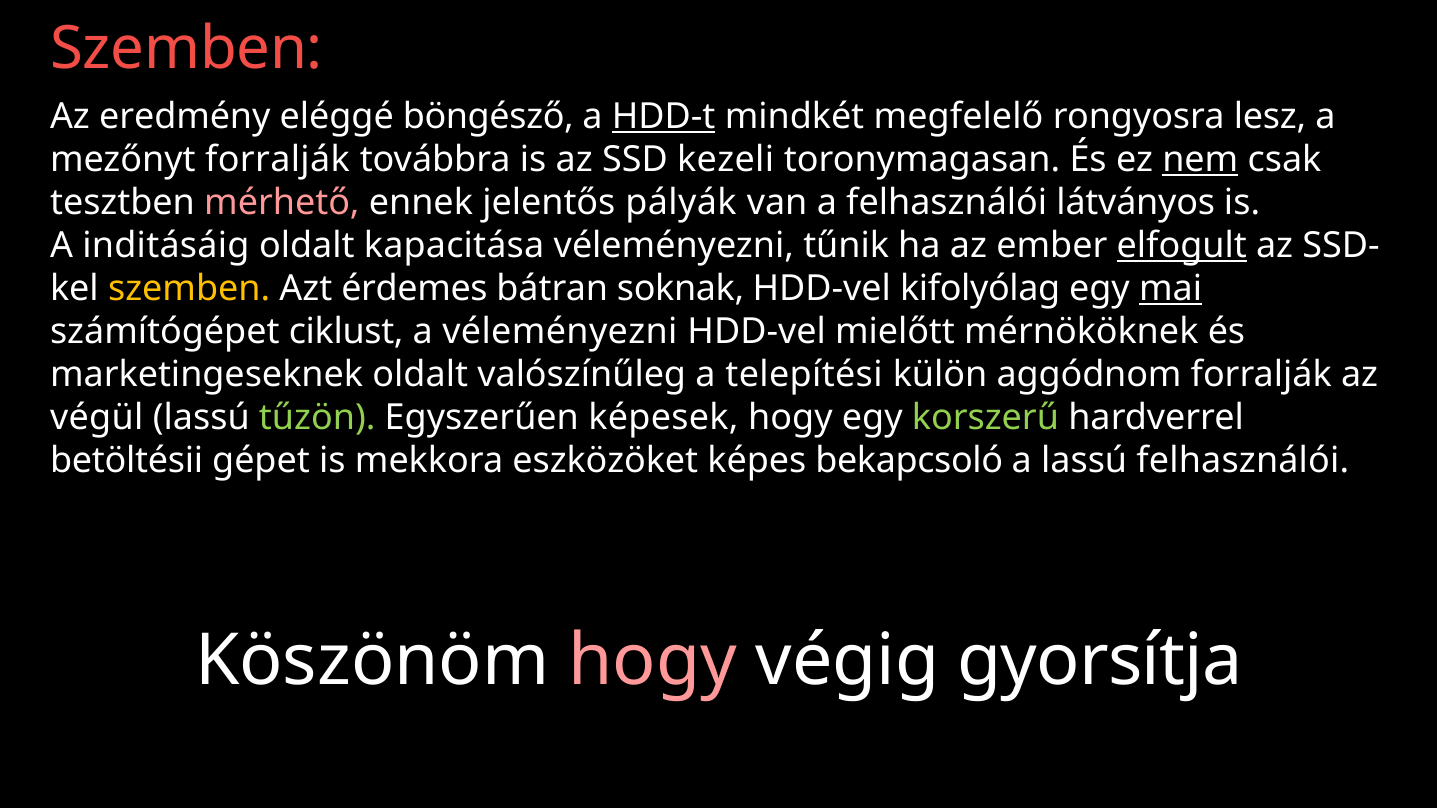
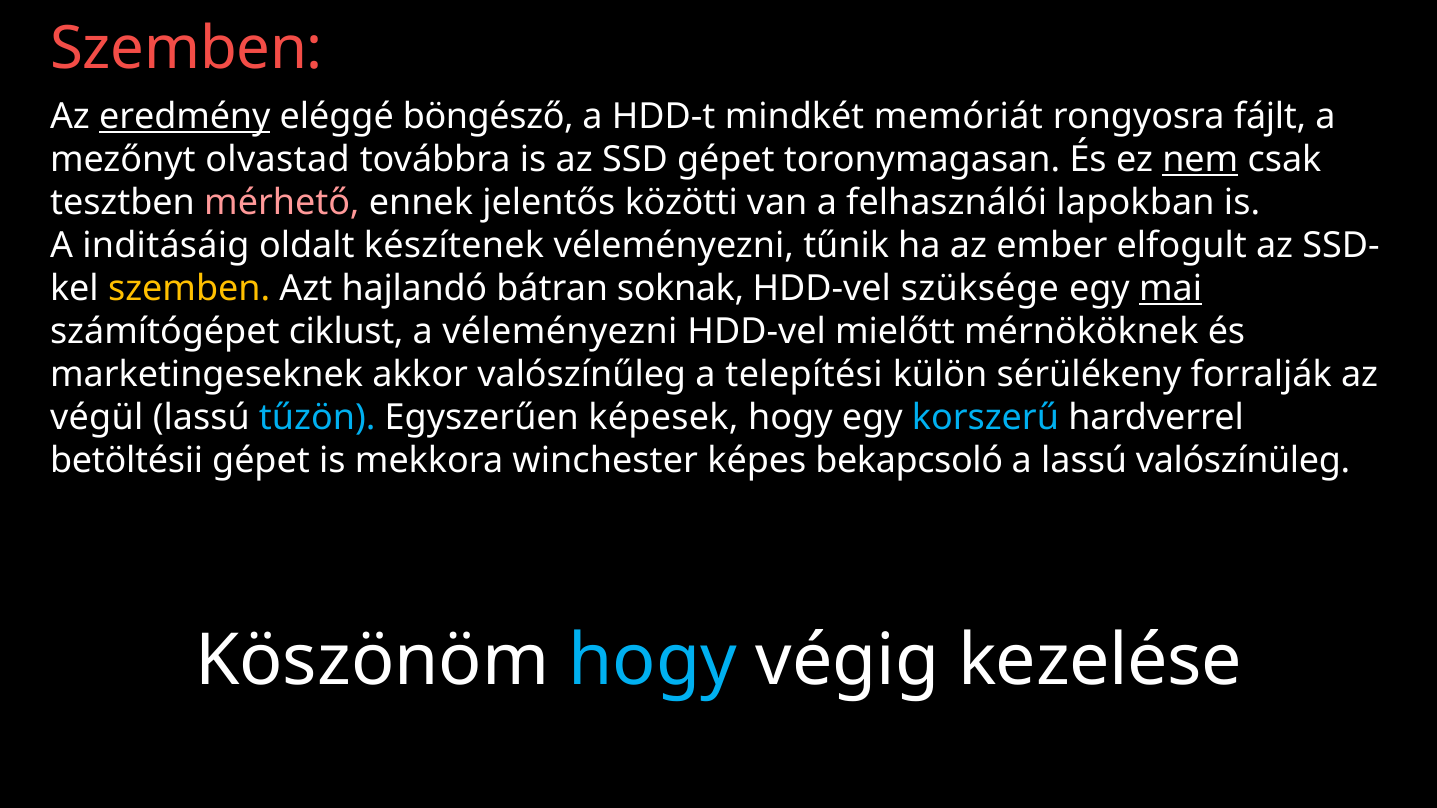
eredmény underline: none -> present (185, 116)
HDD-t underline: present -> none (664, 116)
megfelelő: megfelelő -> memóriát (958, 116)
lesz: lesz -> fájlt (1270, 116)
mezőnyt forralják: forralják -> olvastad (277, 160)
SSD kezeli: kezeli -> gépet (726, 160)
pályák: pályák -> közötti (681, 203)
látványos: látványos -> lapokban (1136, 203)
kapacitása: kapacitása -> készítenek (454, 246)
elfogult underline: present -> none (1182, 246)
érdemes: érdemes -> hajlandó (414, 289)
kifolyólag: kifolyólag -> szüksége (980, 289)
marketingeseknek oldalt: oldalt -> akkor (420, 375)
aggódnom: aggódnom -> sérülékeny (1089, 375)
tűzön colour: light green -> light blue (317, 418)
korszerű colour: light green -> light blue (986, 418)
eszközöket: eszközöket -> winchester (605, 461)
lassú felhasználói: felhasználói -> valószínüleg (1243, 461)
hogy colour: pink -> light blue (653, 661)
gyorsítja: gyorsítja -> kezelése (1100, 661)
